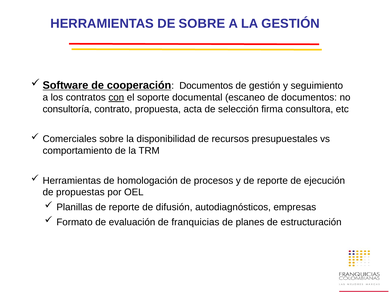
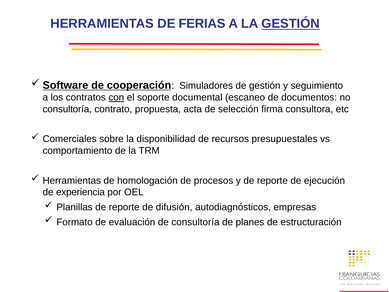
DE SOBRE: SOBRE -> FERIAS (202, 24)
GESTIÓN underline: none -> present (291, 24)
cooperación Documentos: Documentos -> Simuladores (206, 85)
propuestas: propuestas -> experiencia (80, 192)
de franquicias: franquicias -> consultoría (195, 222)
